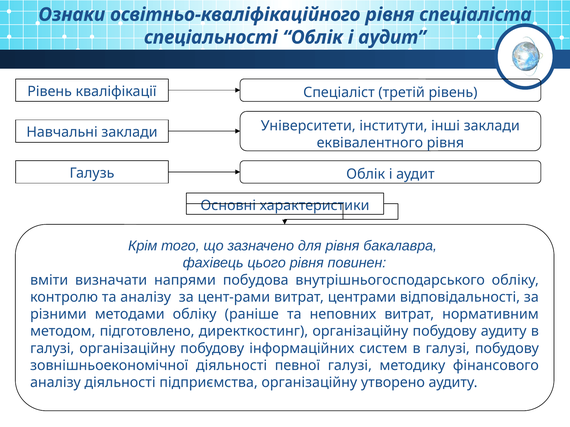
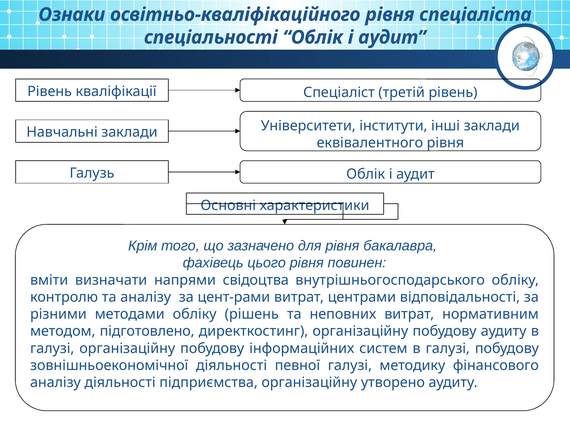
побудова: побудова -> свідоцтва (256, 280)
раніше: раніше -> рішень (252, 315)
